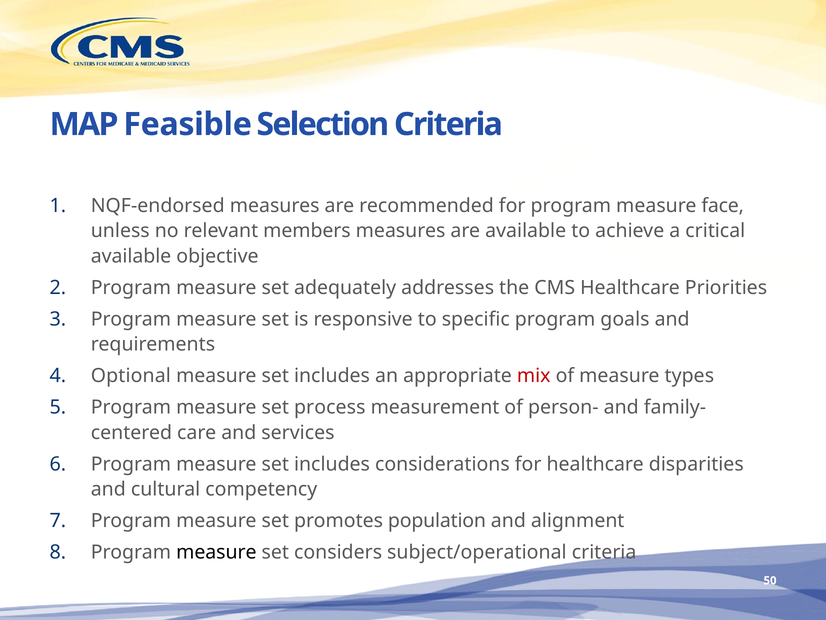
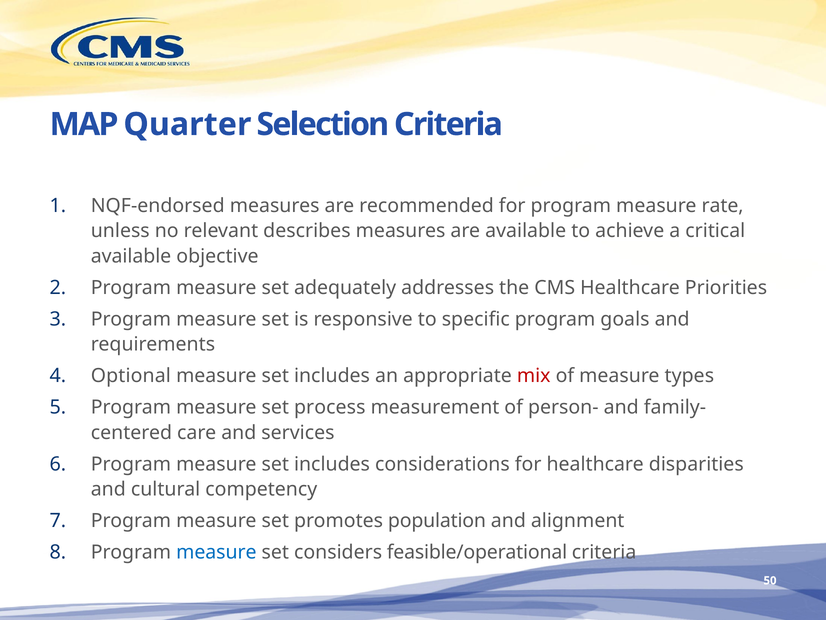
Feasible: Feasible -> Quarter (187, 124)
face: face -> rate (723, 206)
members: members -> describes (307, 231)
measure colour: black -> blue (216, 552)
subject/operational: subject/operational -> feasible/operational (477, 552)
